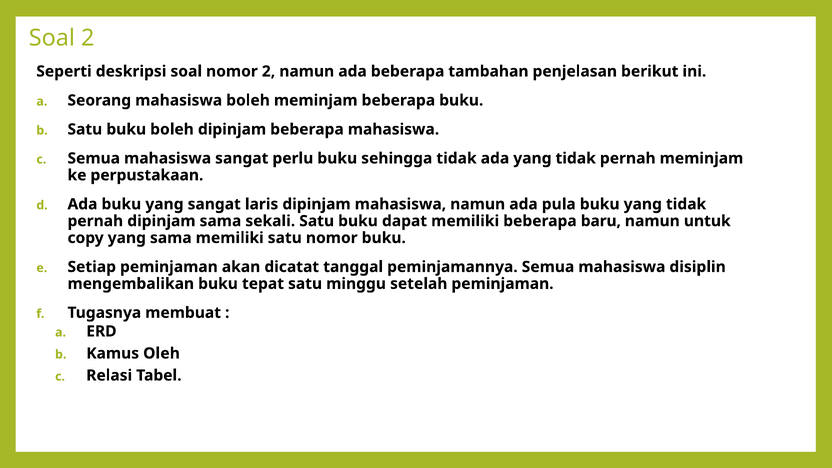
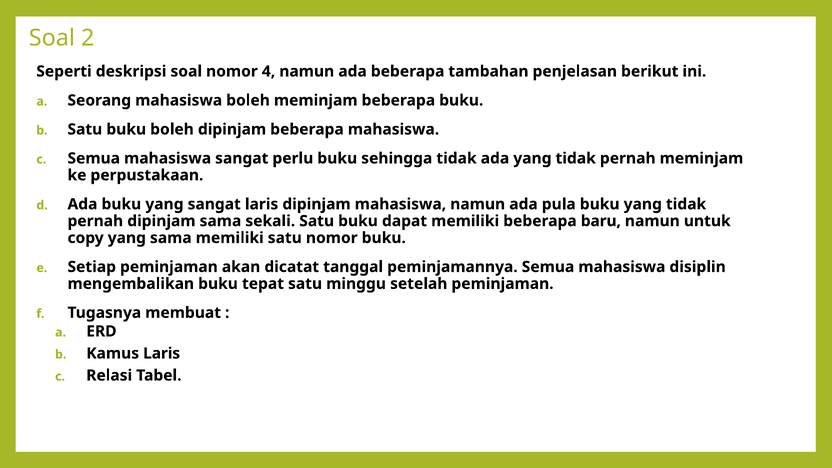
nomor 2: 2 -> 4 (269, 71)
Kamus Oleh: Oleh -> Laris (162, 353)
